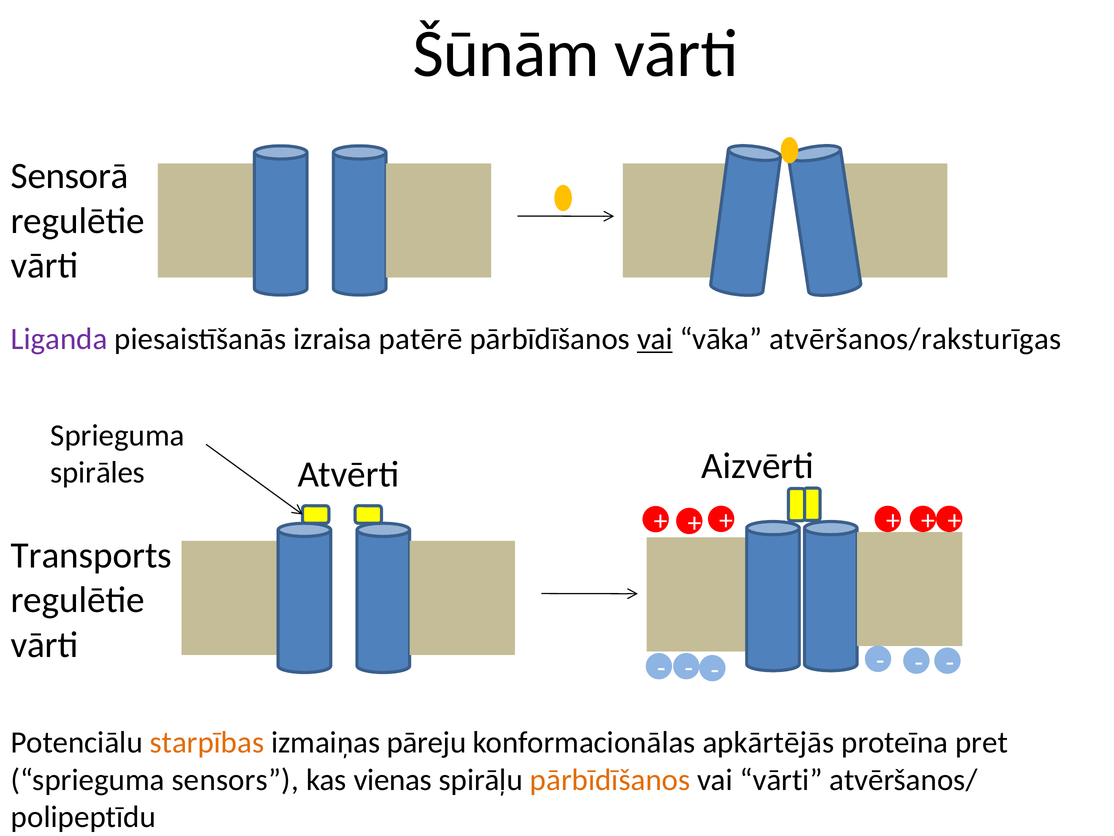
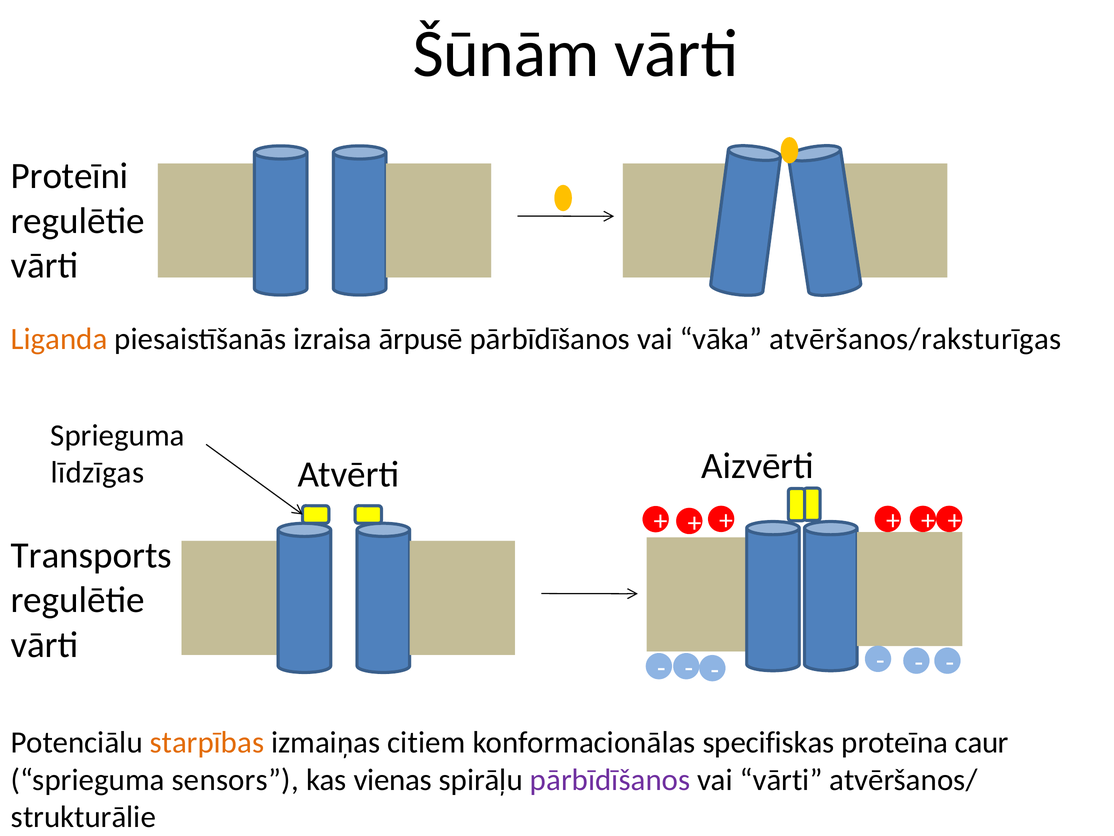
Sensorā: Sensorā -> Proteīni (70, 176)
Liganda colour: purple -> orange (59, 339)
patērē: patērē -> ārpusē (421, 339)
vai underline: present -> none (655, 339)
spirāles: spirāles -> līdzīgas (98, 472)
pāreju: pāreju -> citiem (426, 742)
apkārtējās: apkārtējās -> specifiskas (769, 742)
pret: pret -> caur (982, 742)
pārbīdīšanos colour: orange -> purple (610, 779)
polipeptīdu: polipeptīdu -> strukturālie (83, 817)
